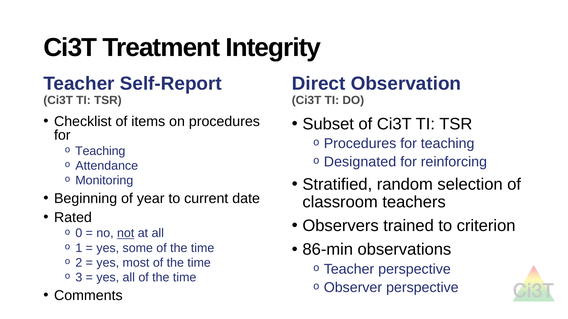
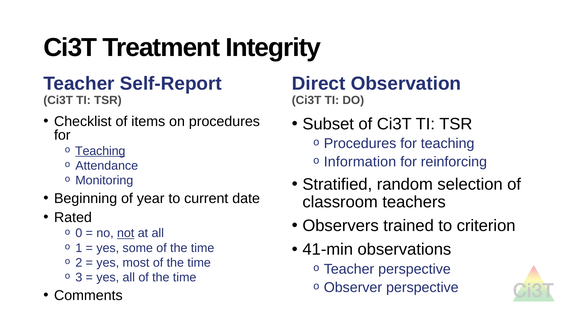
Teaching underline: none -> present (100, 151)
Designated: Designated -> Information (360, 162)
86-min: 86-min -> 41-min (328, 250)
